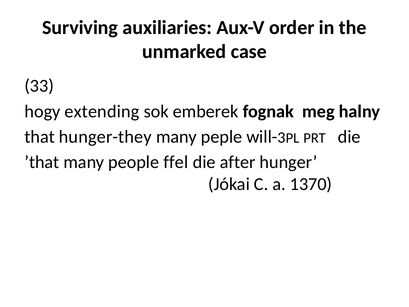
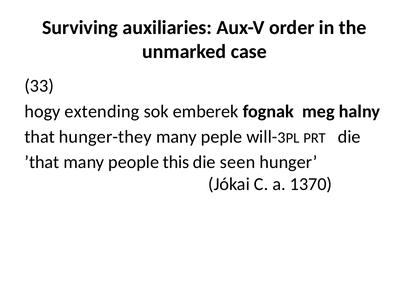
ffel: ffel -> this (176, 162)
after: after -> seen (238, 162)
